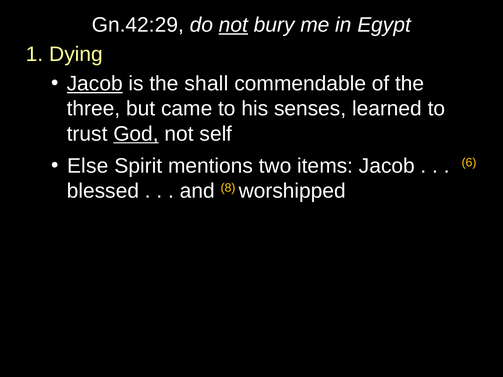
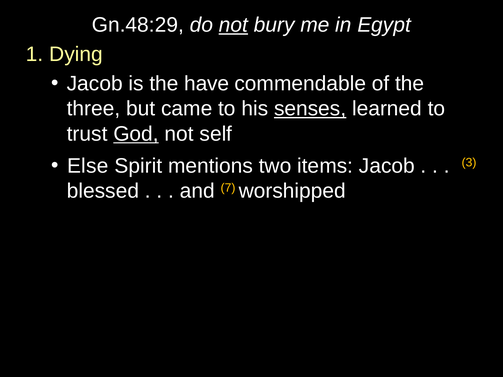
Gn.42:29: Gn.42:29 -> Gn.48:29 (138, 25)
Jacob underline: present -> none (95, 84)
shall: shall -> have (207, 84)
senses underline: none -> present (310, 109)
6: 6 -> 3 (469, 163)
8: 8 -> 7 (228, 188)
